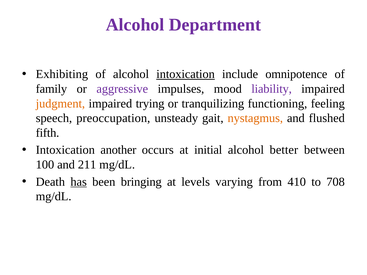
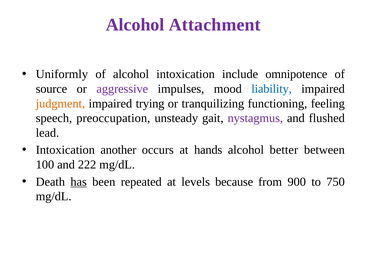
Department: Department -> Attachment (215, 25)
Exhibiting: Exhibiting -> Uniformly (62, 74)
intoxication underline: present -> none (186, 74)
family: family -> source (51, 89)
liability colour: purple -> blue (272, 89)
nystagmus colour: orange -> purple (255, 118)
fifth: fifth -> lead (47, 133)
initial: initial -> hands (208, 150)
211: 211 -> 222 (87, 165)
bringing: bringing -> repeated (141, 182)
varying: varying -> because (234, 182)
410: 410 -> 900 (297, 182)
708: 708 -> 750 (336, 182)
